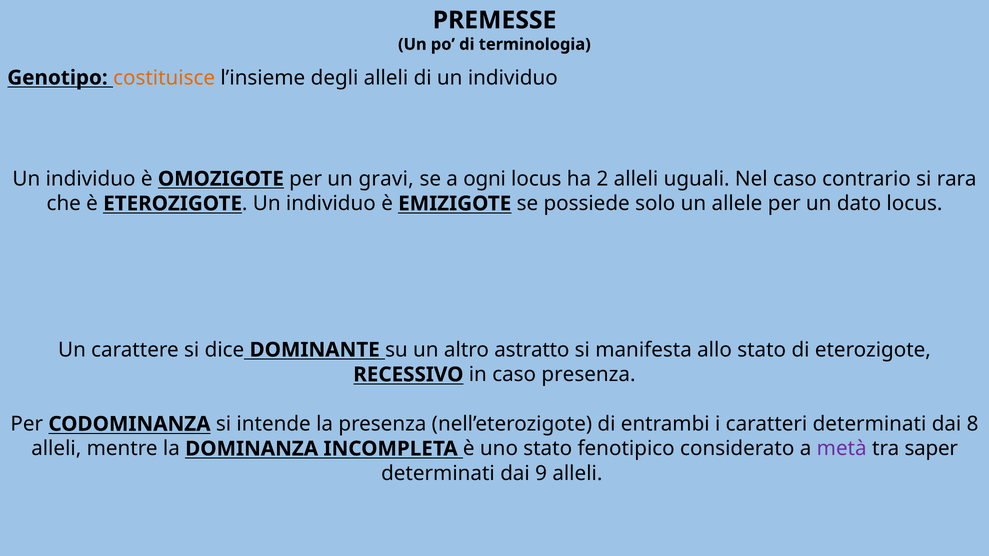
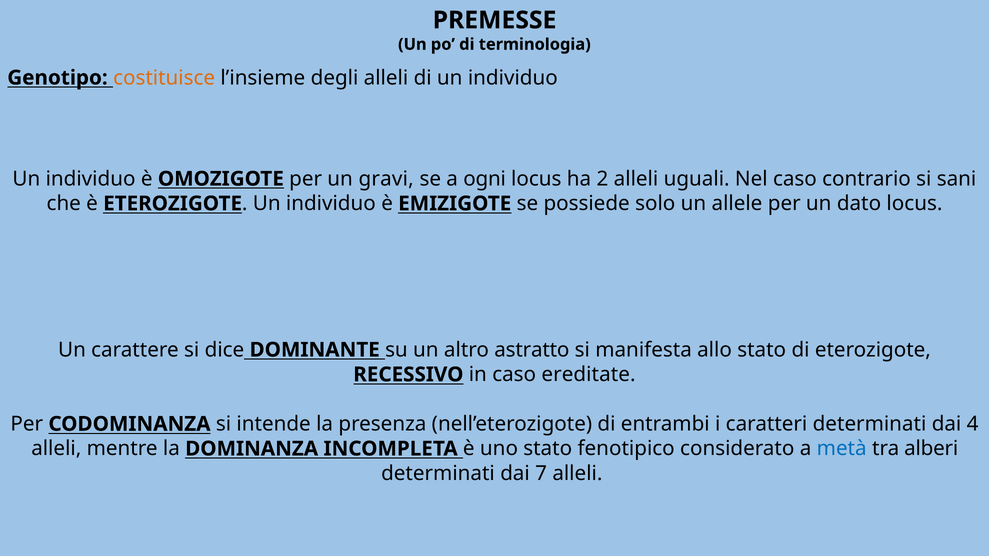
rara: rara -> sani (957, 179)
caso presenza: presenza -> ereditate (588, 375)
8: 8 -> 4 (973, 424)
metà colour: purple -> blue (842, 449)
saper: saper -> alberi (931, 449)
9: 9 -> 7 (541, 474)
